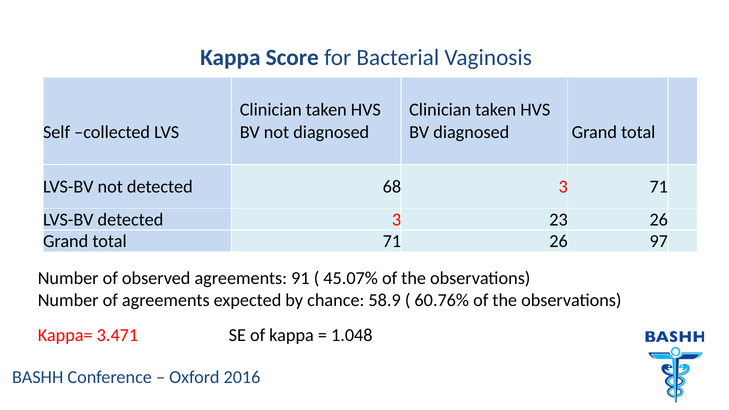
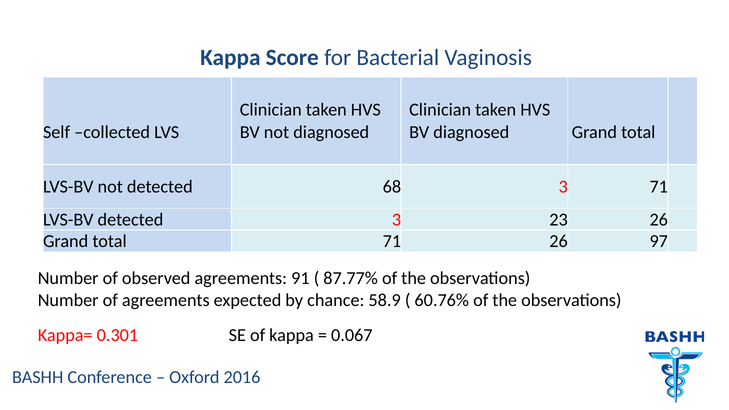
45.07%: 45.07% -> 87.77% (351, 278)
3.471: 3.471 -> 0.301 (117, 335)
1.048: 1.048 -> 0.067 (352, 335)
